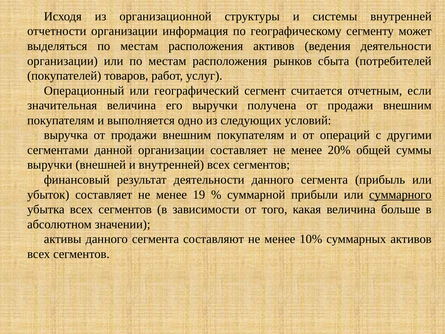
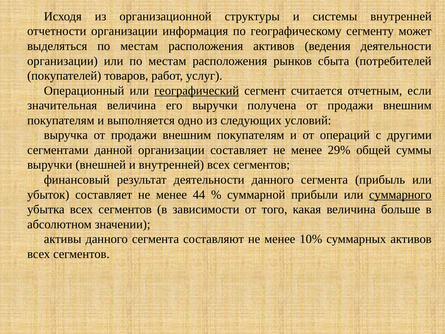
географический underline: none -> present (197, 91)
20%: 20% -> 29% (339, 150)
19: 19 -> 44 (199, 194)
